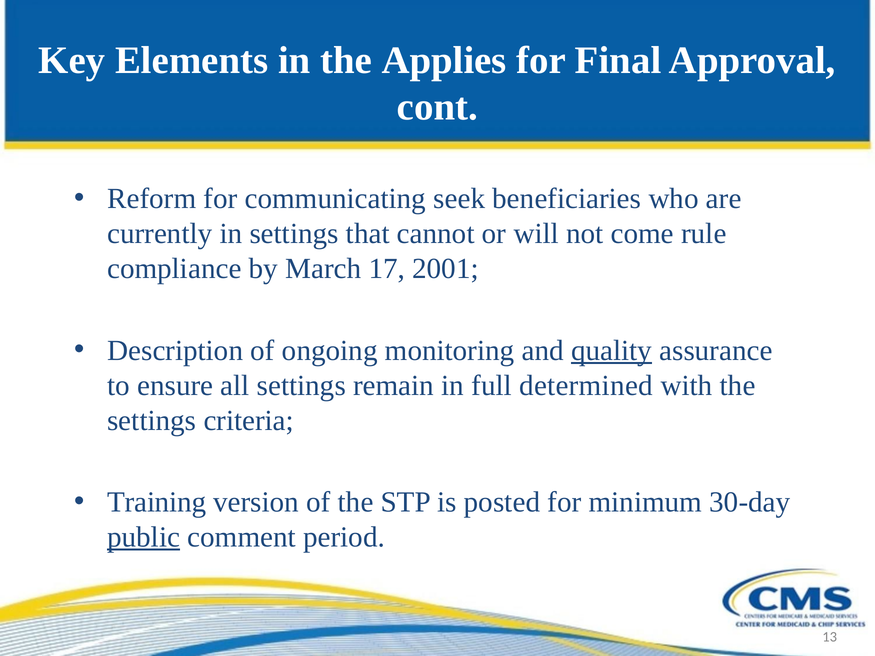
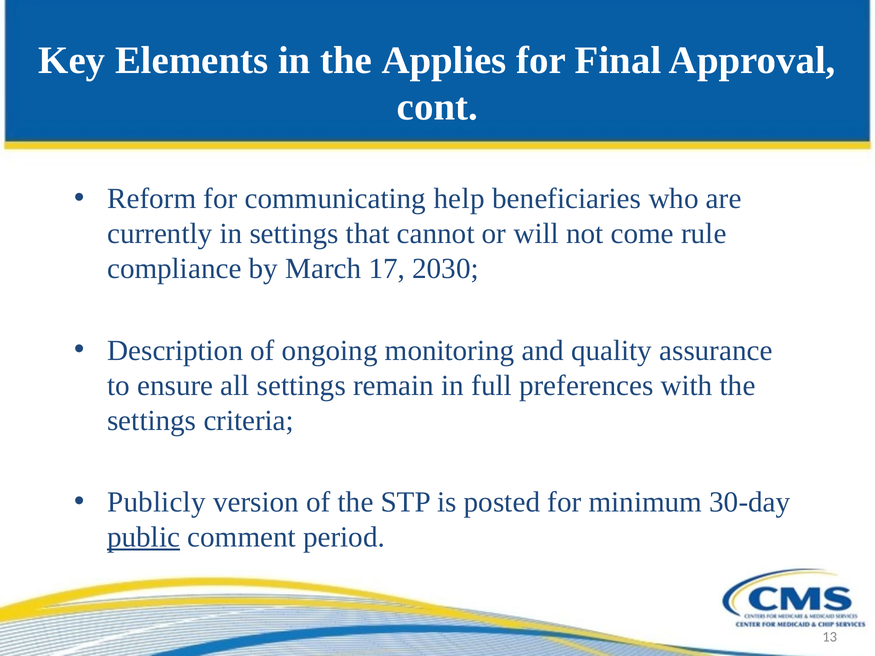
seek: seek -> help (459, 199)
2001: 2001 -> 2030 (446, 269)
quality underline: present -> none (612, 351)
determined: determined -> preferences (586, 386)
Training: Training -> Publicly (156, 502)
